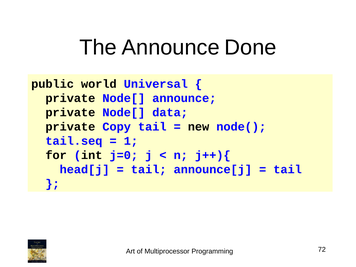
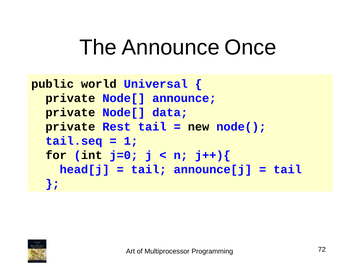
Done: Done -> Once (250, 47)
Copy: Copy -> Rest (117, 127)
